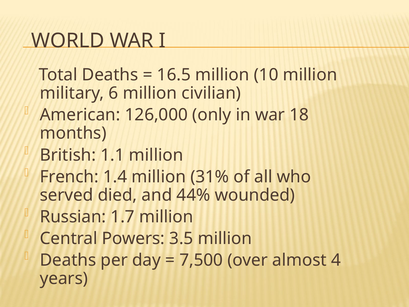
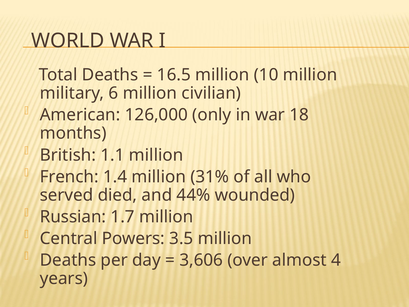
7,500: 7,500 -> 3,606 (201, 260)
